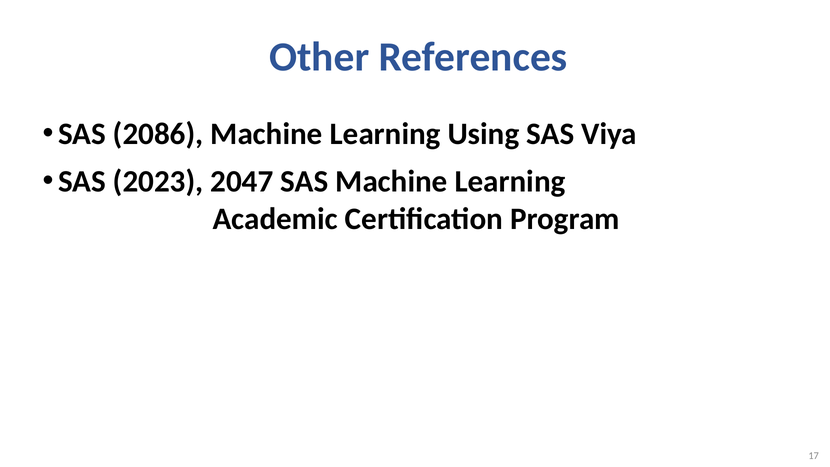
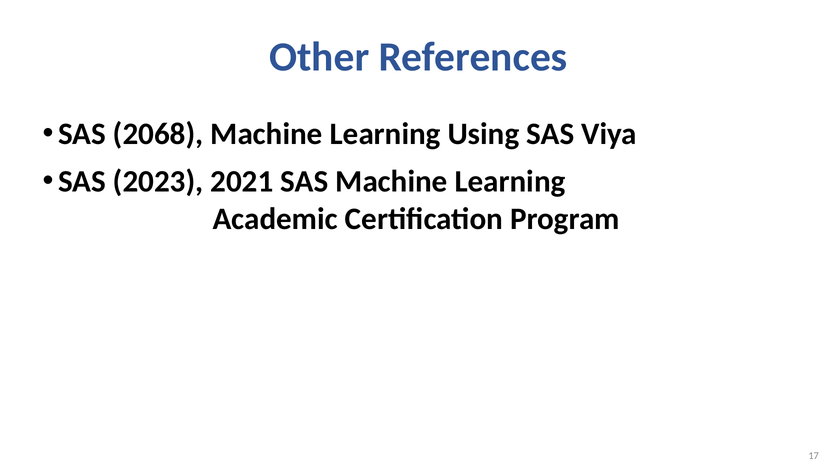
2086: 2086 -> 2068 (158, 134)
2047: 2047 -> 2021 (242, 182)
